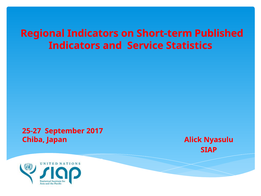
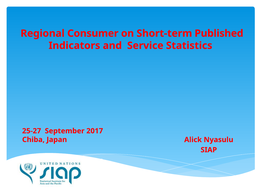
Regional Indicators: Indicators -> Consumer (93, 33)
